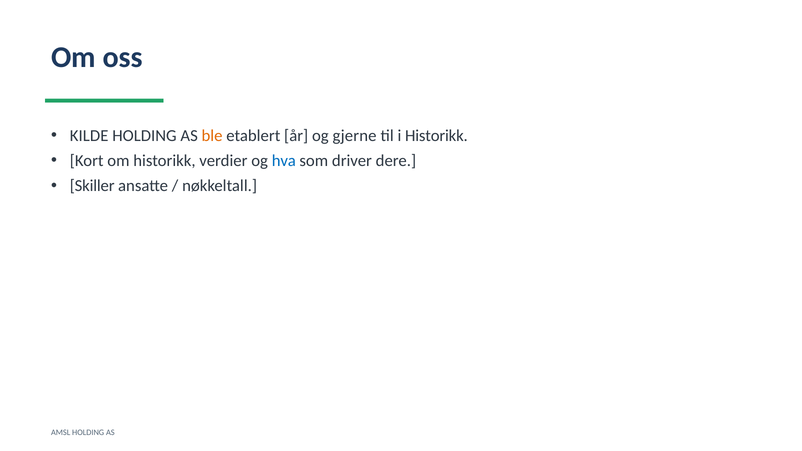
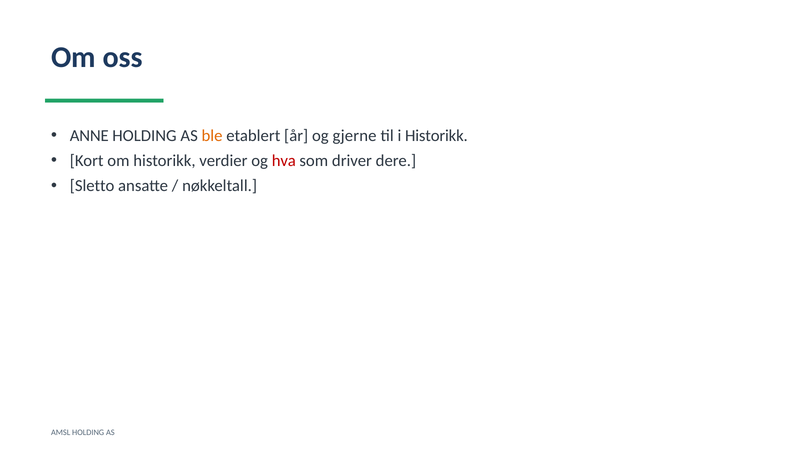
KILDE: KILDE -> ANNE (89, 136)
hva colour: blue -> red (284, 161)
Skiller: Skiller -> Sletto (92, 186)
